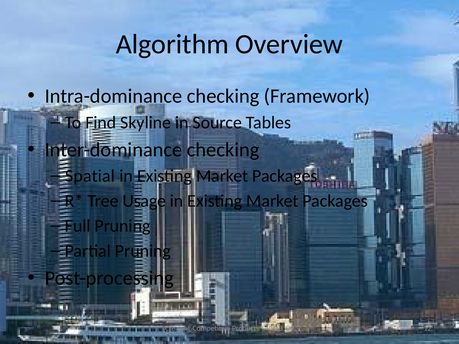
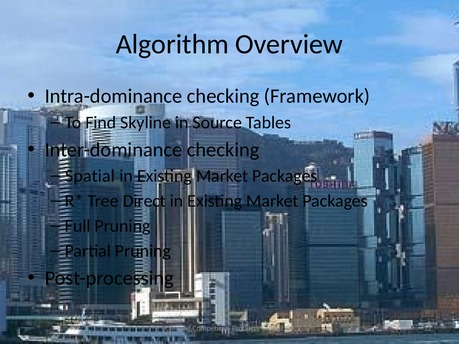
Usage: Usage -> Direct (144, 201)
